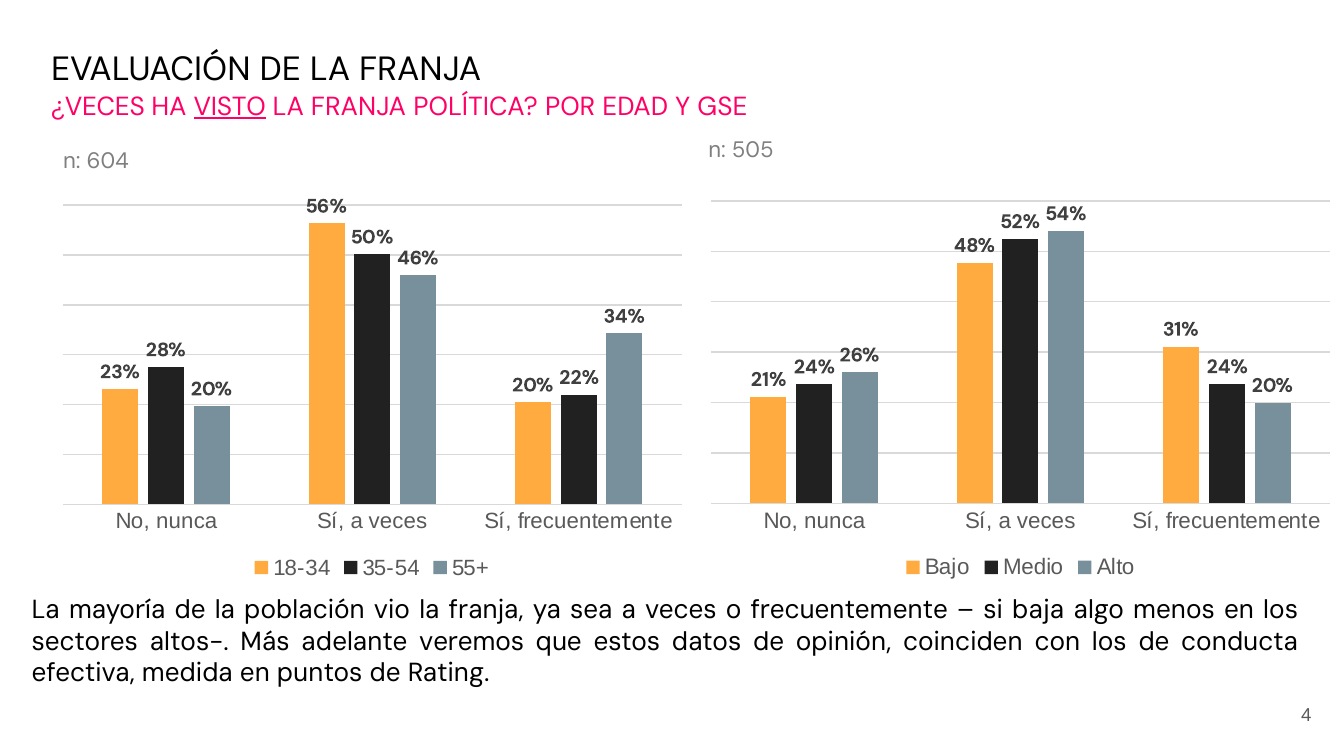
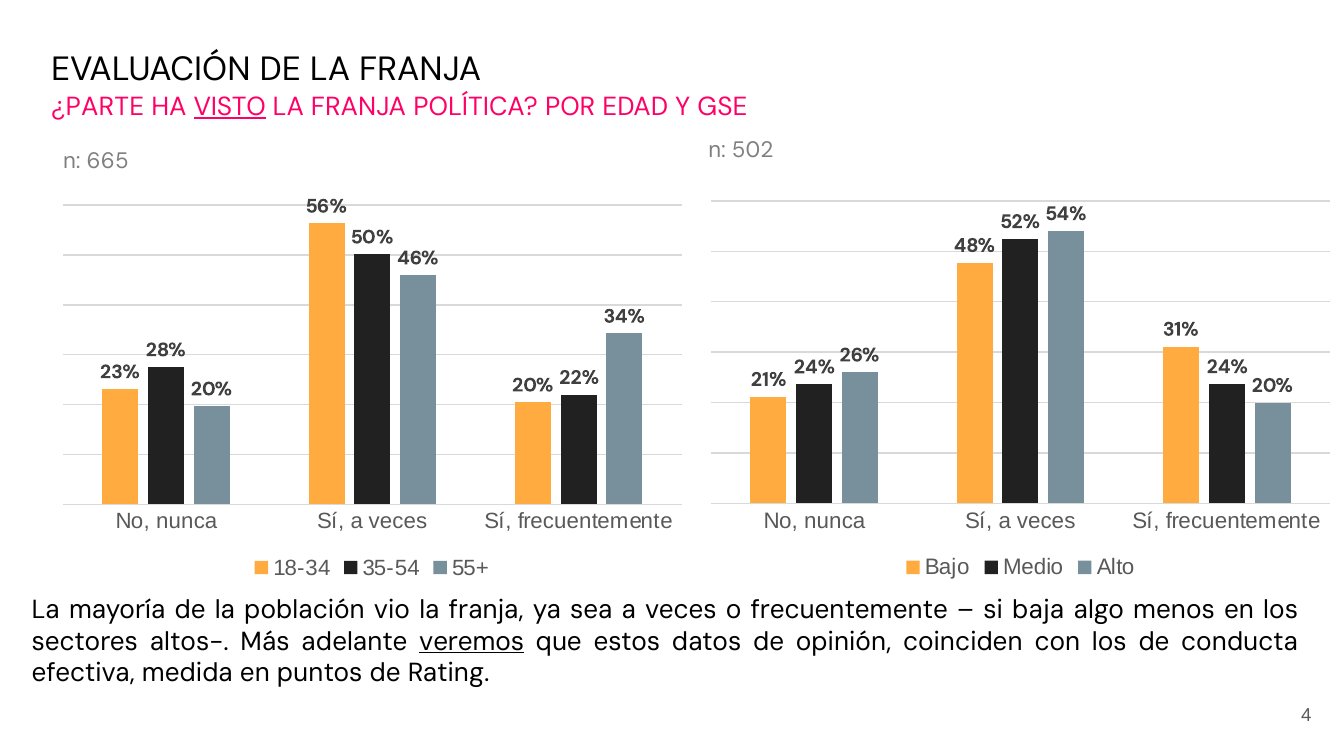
¿VECES: ¿VECES -> ¿PARTE (98, 106)
505: 505 -> 502 (753, 150)
604: 604 -> 665 (108, 161)
veremos underline: none -> present (472, 641)
